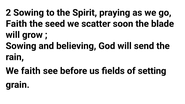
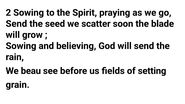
Faith: Faith -> Send (16, 24)
We faith: faith -> beau (31, 71)
